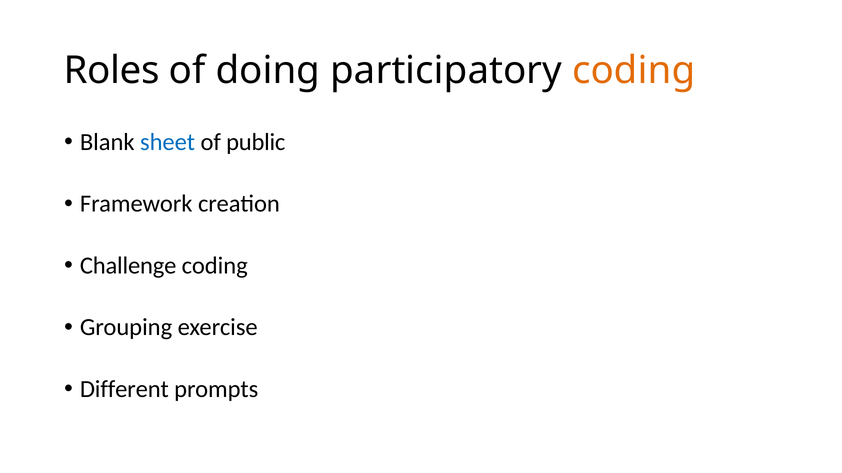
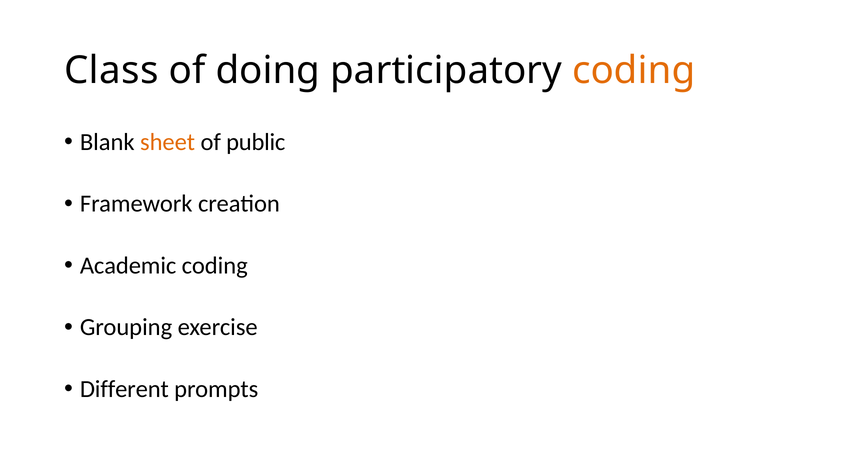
Roles: Roles -> Class (111, 71)
sheet colour: blue -> orange (168, 142)
Challenge: Challenge -> Academic (128, 266)
